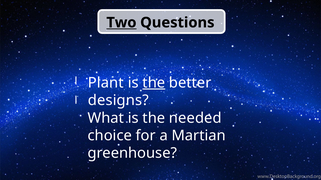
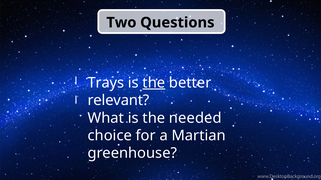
Two underline: present -> none (121, 23)
Plant: Plant -> Trays (106, 83)
designs: designs -> relevant (118, 101)
